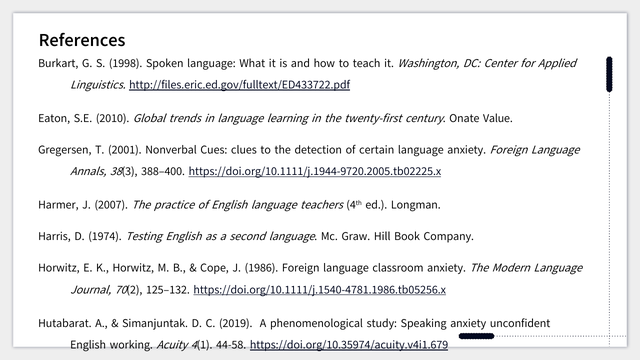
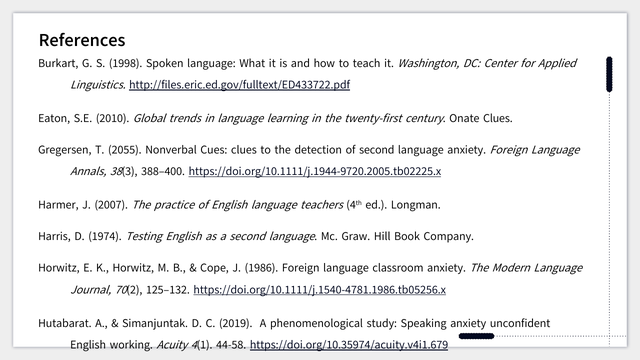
Onate Value: Value -> Clues (498, 118)
2001: 2001 -> 2055 (125, 150)
of certain: certain -> second (377, 150)
